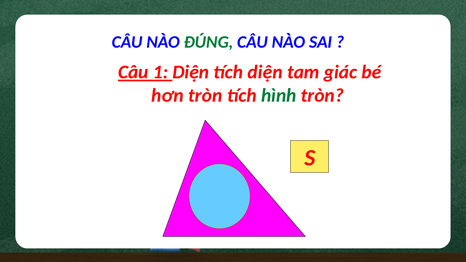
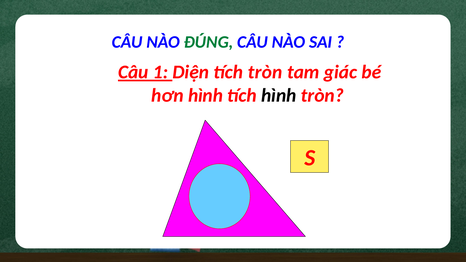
tích diện: diện -> tròn (265, 72)
hơn tròn: tròn -> hình (205, 96)
hình colour: green -> black (279, 96)
